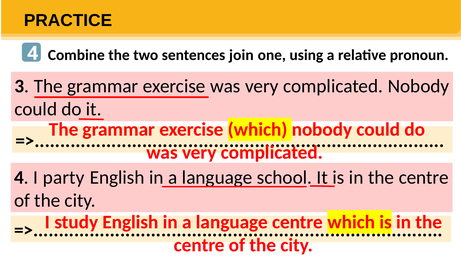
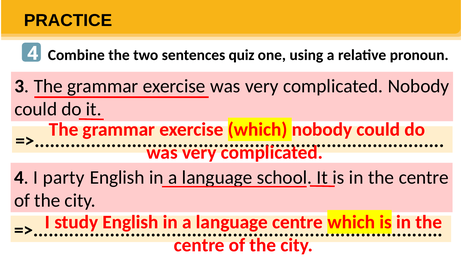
join: join -> quiz (242, 55)
